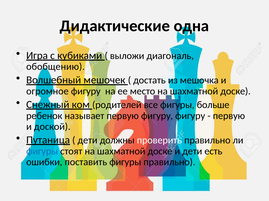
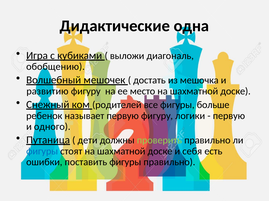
огромное: огромное -> развитию (47, 92)
фигуру фигуру: фигуру -> логики (190, 116)
доской: доской -> одного (52, 127)
проверить colour: white -> light green (159, 141)
и дети: дети -> себя (192, 152)
